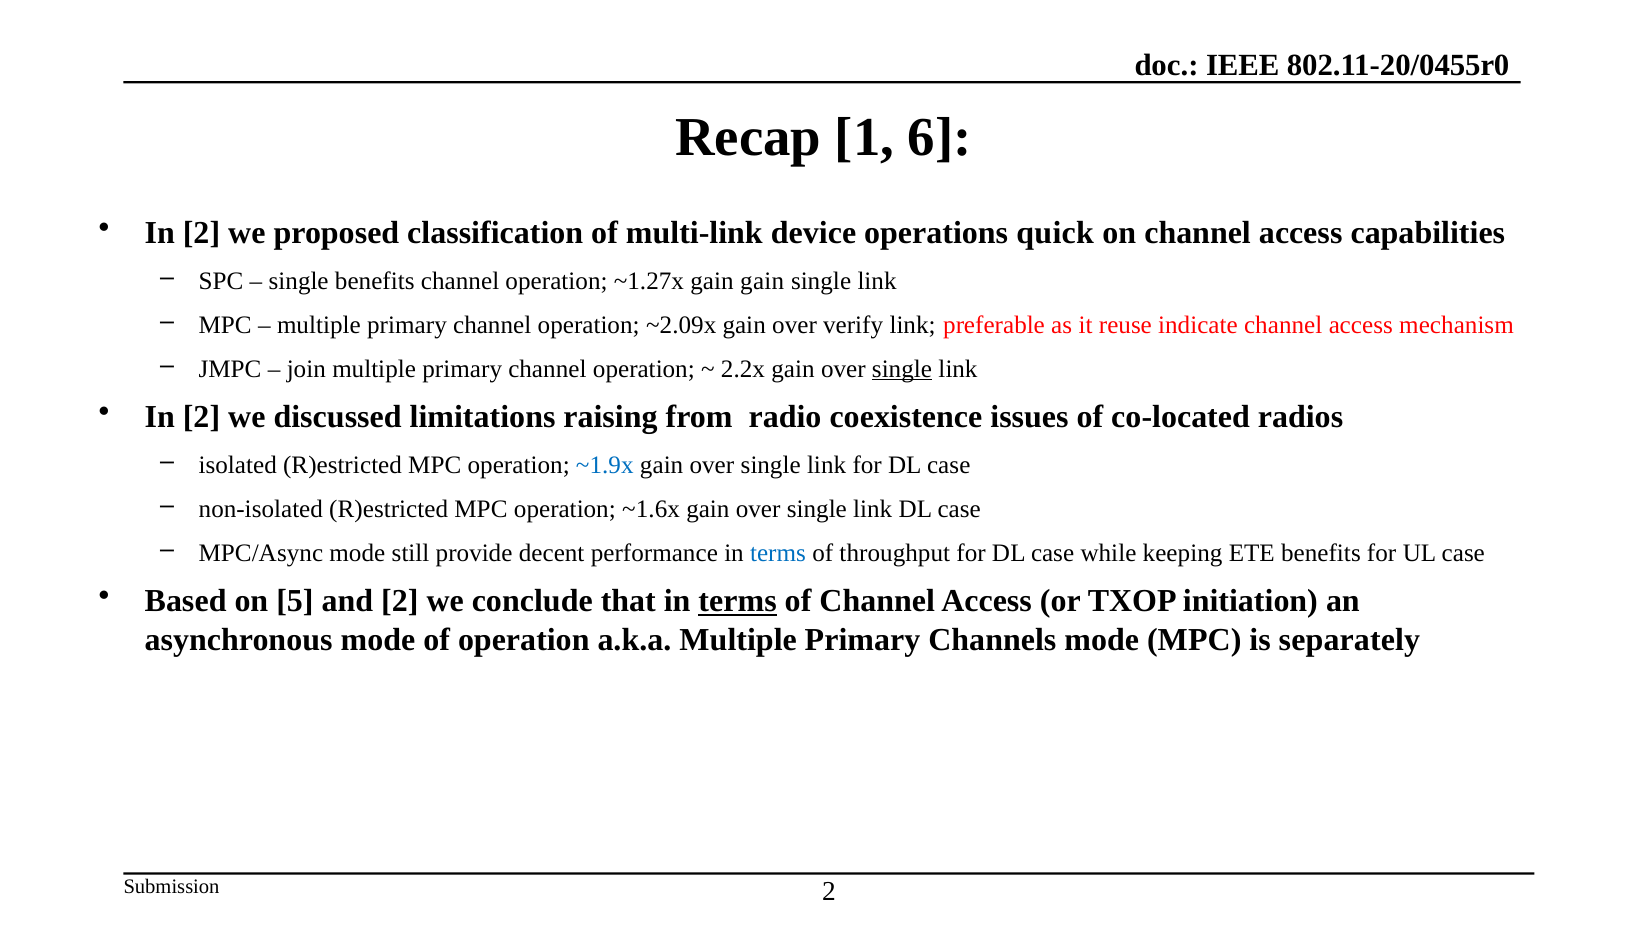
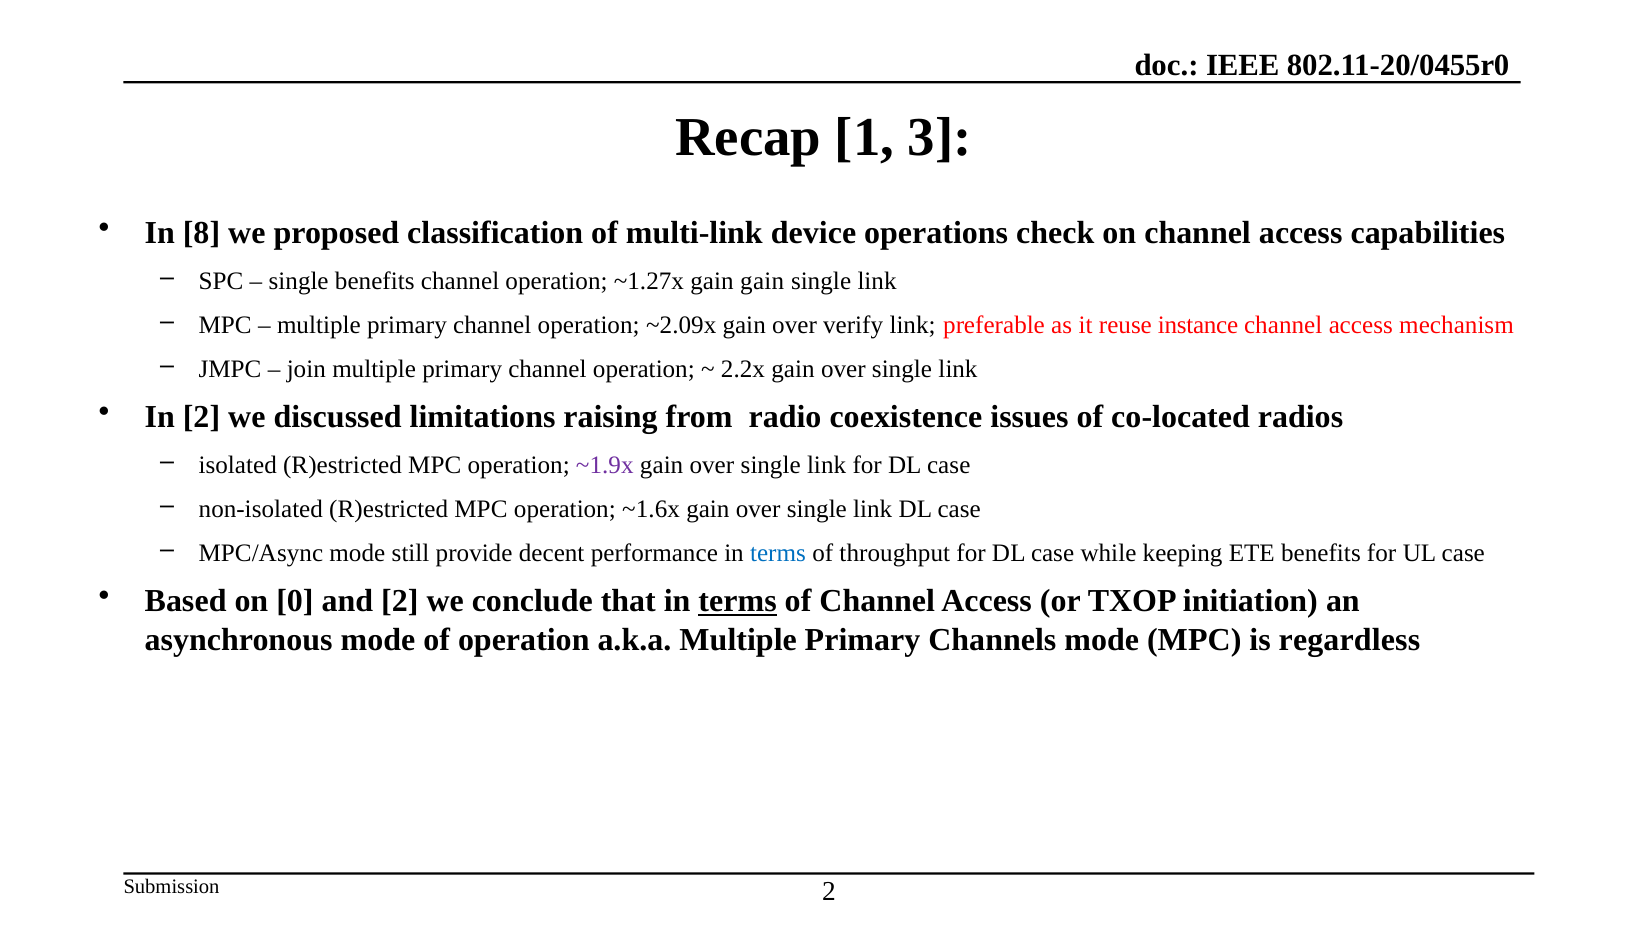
6: 6 -> 3 (940, 138)
2: 2 -> 8 (201, 233)
quick: quick -> check (1055, 233)
indicate: indicate -> instance (1198, 325)
single underline: present -> none (902, 369)
~1.9x colour: blue -> purple (605, 465)
5: 5 -> 0 (295, 601)
separately: separately -> regardless (1349, 640)
